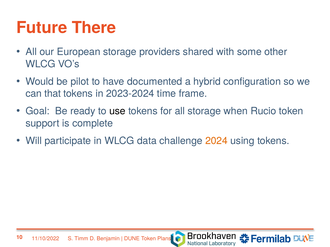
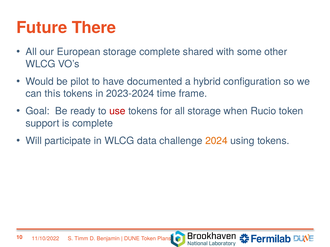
storage providers: providers -> complete (160, 52)
that: that -> this (53, 94)
use colour: black -> red (117, 111)
